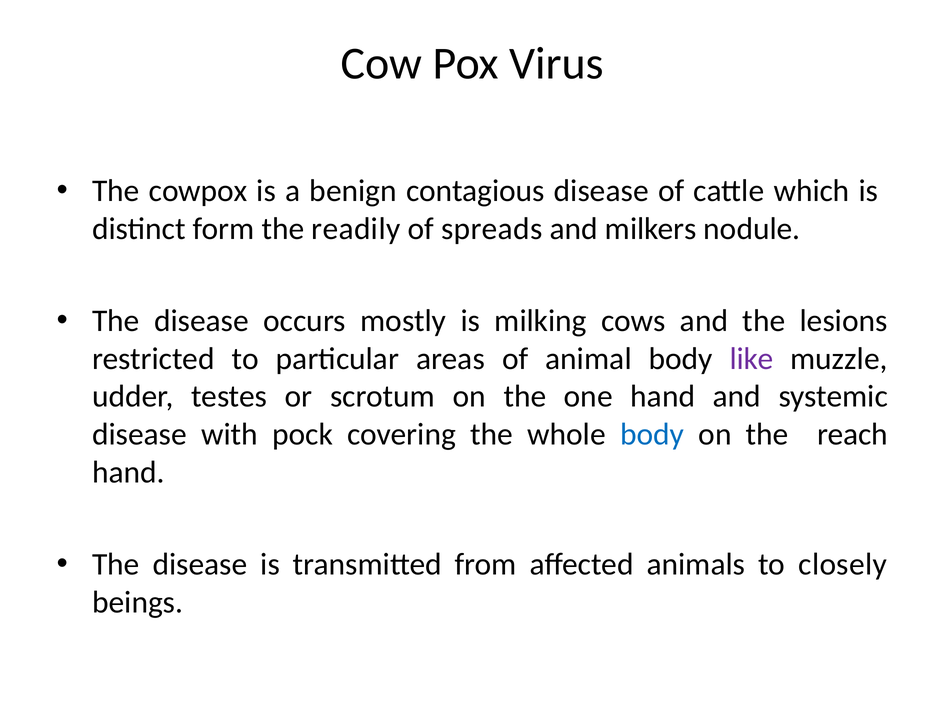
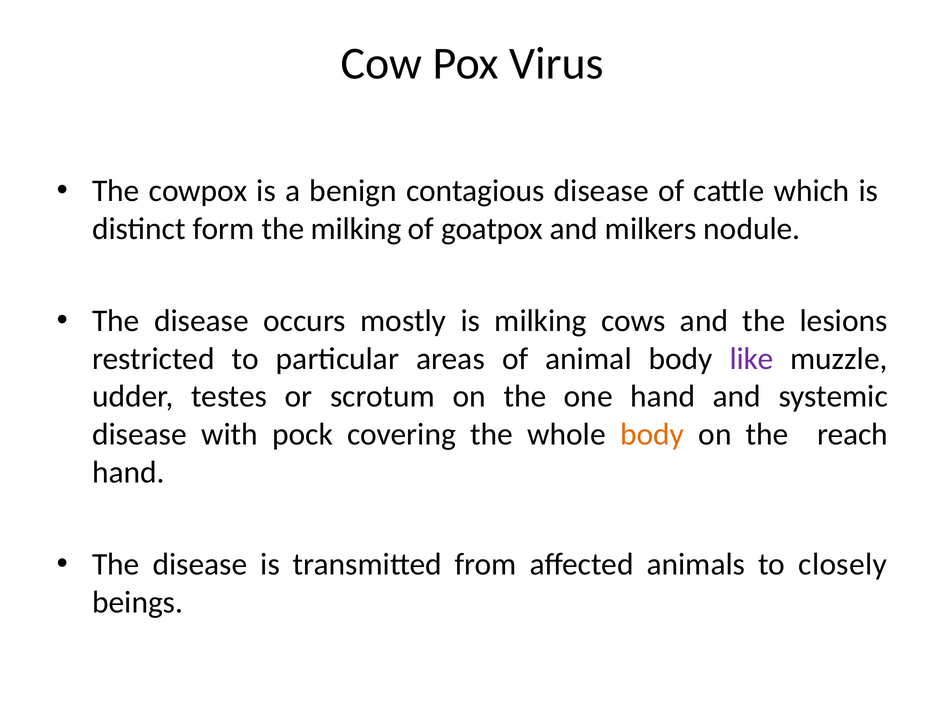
the readily: readily -> milking (356, 229)
spreads: spreads -> goatpox (492, 229)
body colour: blue -> orange (652, 435)
